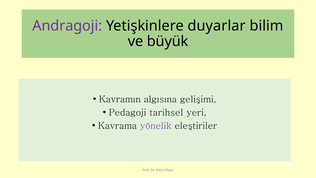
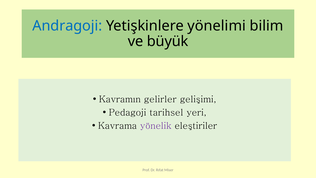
Andragoji colour: purple -> blue (67, 26)
duyarlar: duyarlar -> yönelimi (217, 26)
algısına: algısına -> gelirler (160, 99)
